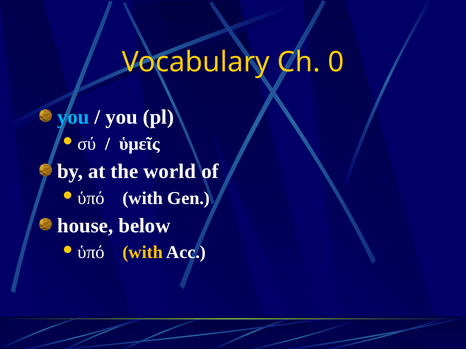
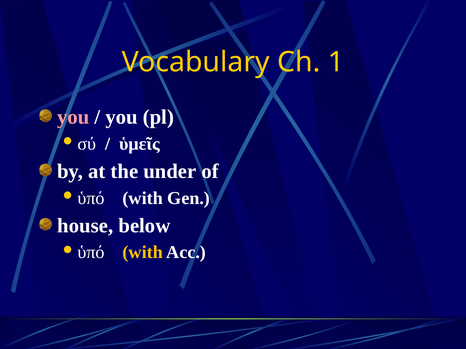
0: 0 -> 1 (336, 62)
you colour: light blue -> pink (73, 117)
world: world -> under (170, 172)
